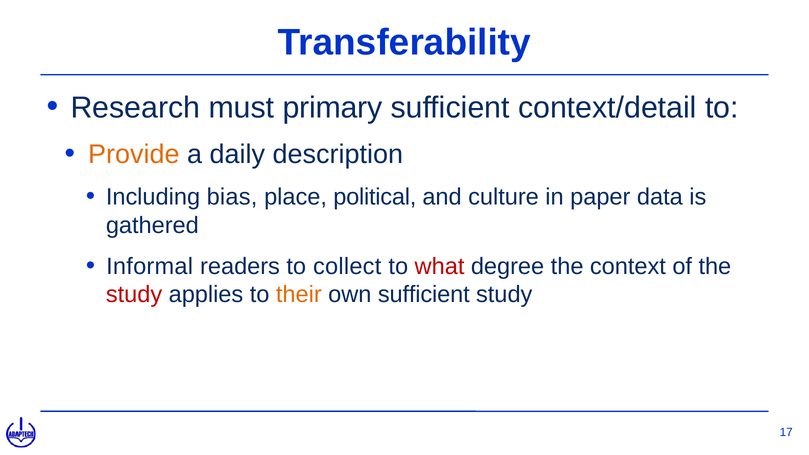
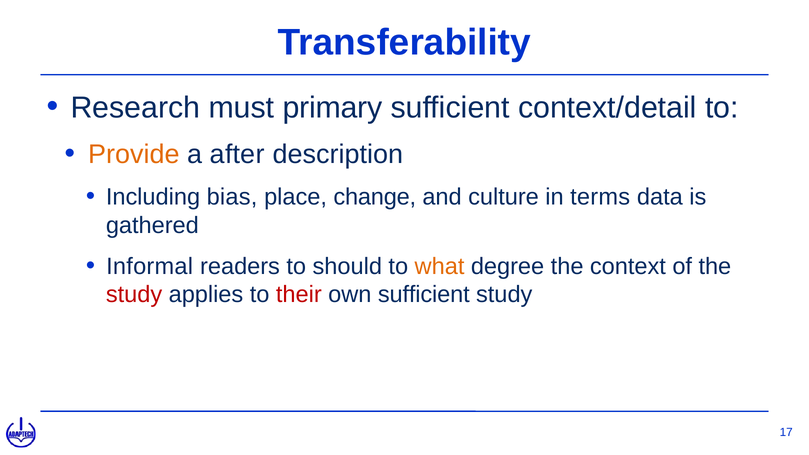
daily: daily -> after (237, 154)
political: political -> change (375, 197)
paper: paper -> terms (600, 197)
collect: collect -> should (347, 266)
what colour: red -> orange (440, 266)
their colour: orange -> red (299, 295)
